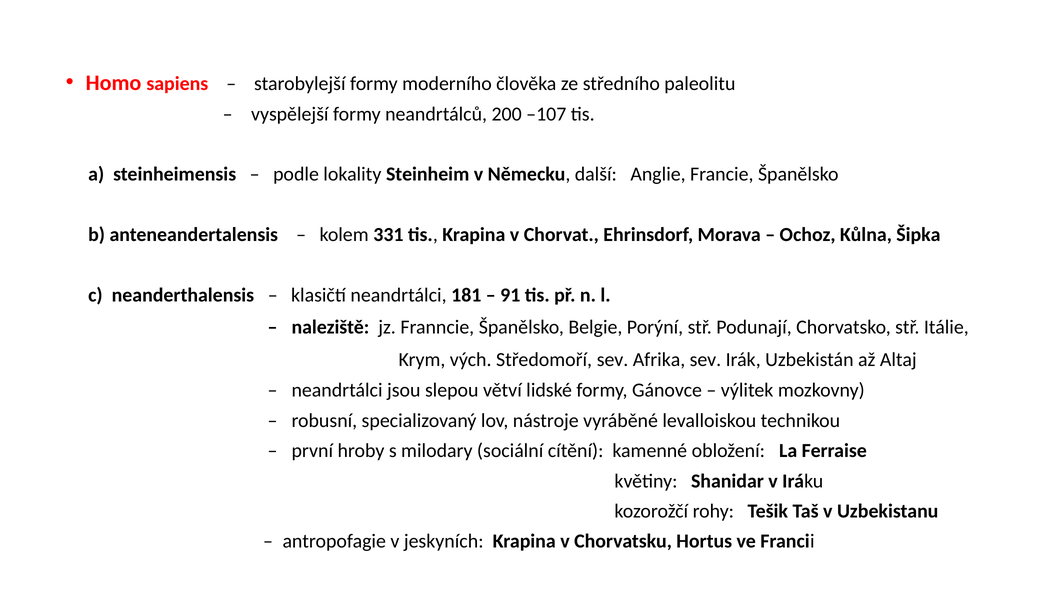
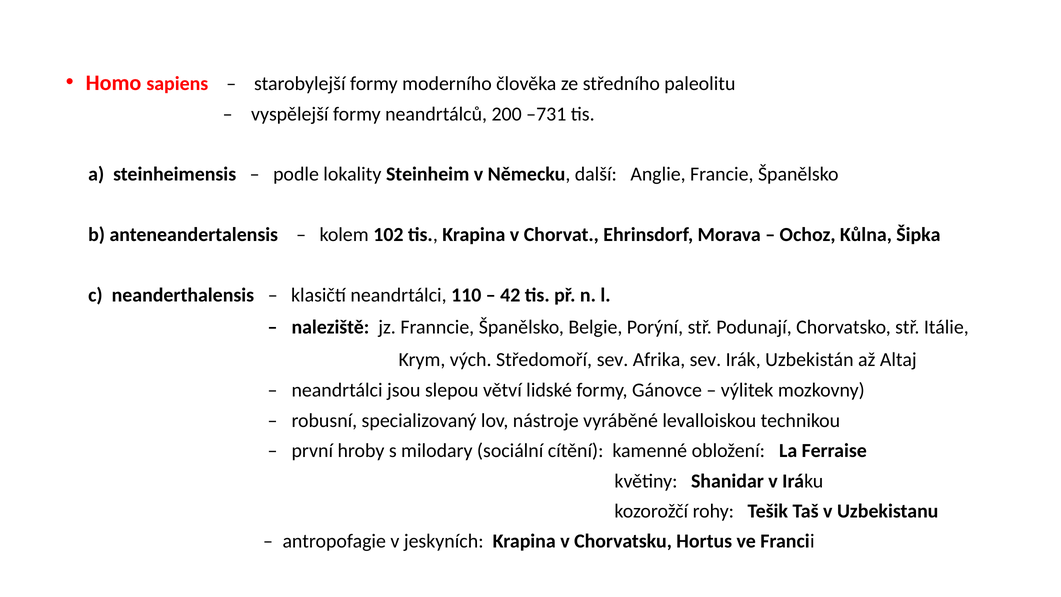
–107: –107 -> –731 (546, 114)
331: 331 -> 102 (388, 235)
181: 181 -> 110 (466, 295)
91: 91 -> 42 (510, 295)
